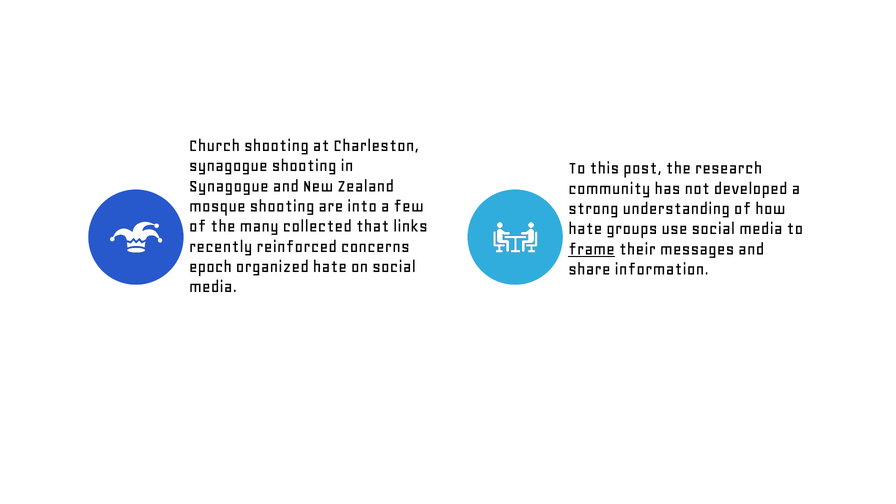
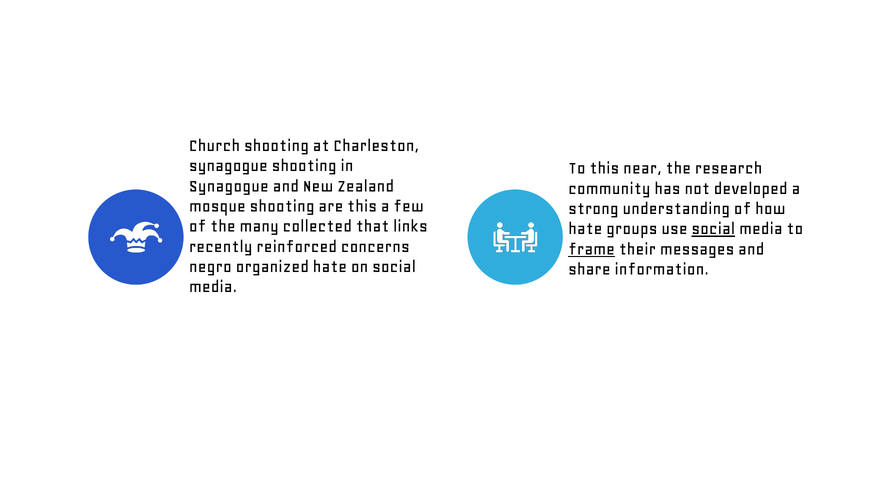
post: post -> near (642, 168)
are into: into -> this (362, 206)
social underline: none -> present (713, 228)
epoch: epoch -> negro (210, 266)
